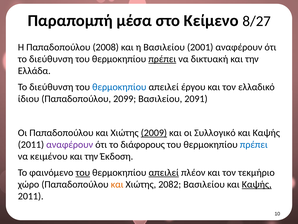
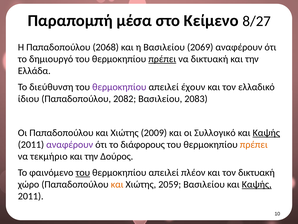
2008: 2008 -> 2068 (106, 47)
2001: 2001 -> 2069 (200, 47)
διεύθυνση: διεύθυνση -> δημιουργό (51, 59)
θερμοκηπίου colour: blue -> purple (119, 87)
έργου: έργου -> έχουν (193, 87)
2099: 2099 -> 2082 (125, 99)
2091: 2091 -> 2083 (196, 99)
2009 underline: present -> none (154, 132)
Καψής underline: none -> present (266, 132)
πρέπει colour: blue -> orange (254, 144)
κειμένου: κειμένου -> τεκμήριο (49, 156)
Έκδοση: Έκδοση -> Δούρος (117, 156)
απειλεί underline: present -> none (164, 172)
τον τεκμήριο: τεκμήριο -> δικτυακή (256, 172)
2082: 2082 -> 2059 (170, 184)
